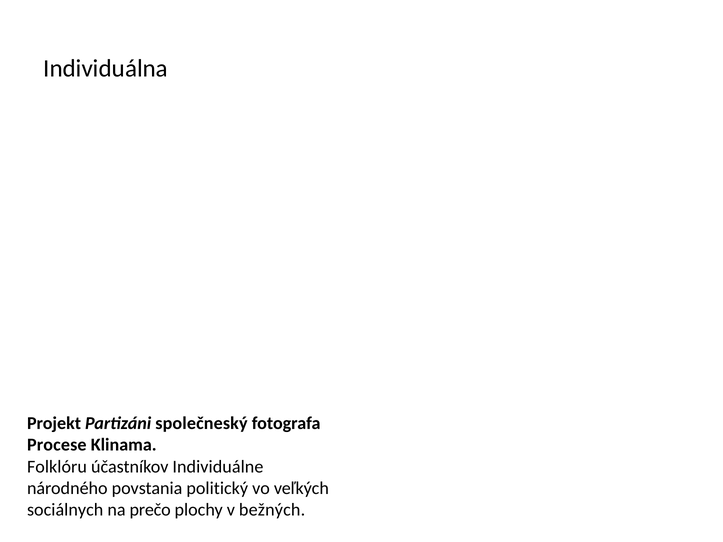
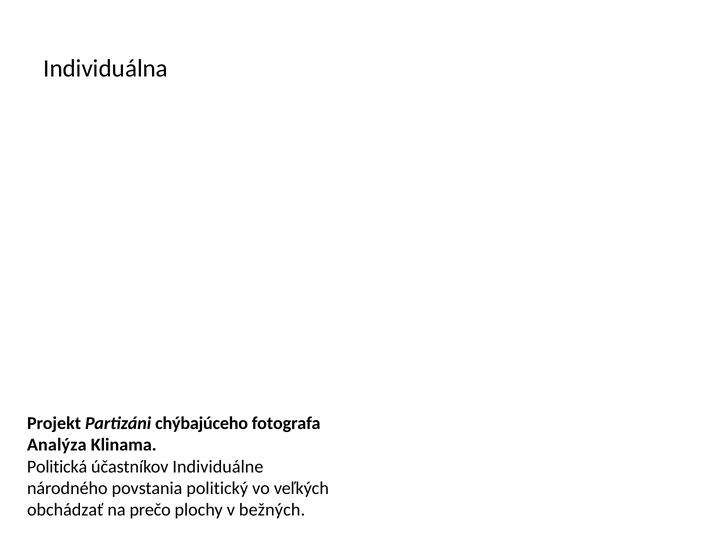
společneský: společneský -> chýbajúceho (202, 423)
Procese: Procese -> Analýza (57, 445)
Folklóru: Folklóru -> Politická (57, 467)
sociálnych: sociálnych -> obchádzať (65, 510)
